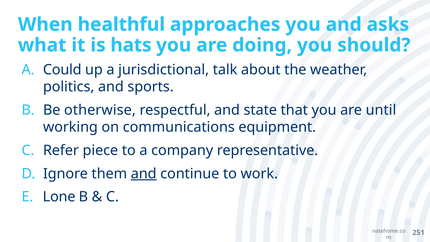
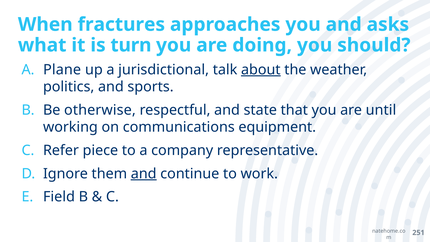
healthful: healthful -> fractures (121, 24)
hats: hats -> turn (131, 45)
Could: Could -> Plane (62, 70)
about underline: none -> present (261, 70)
Lone: Lone -> Field (59, 197)
